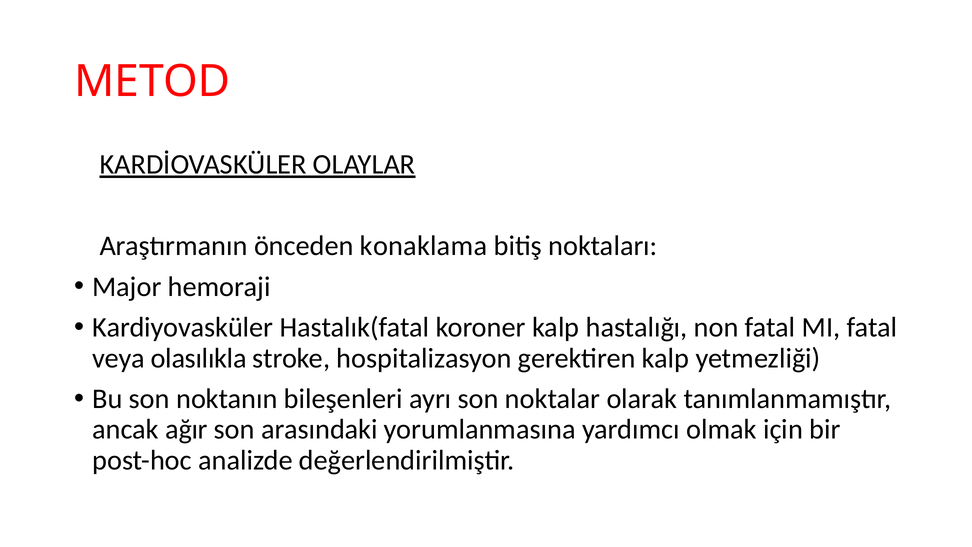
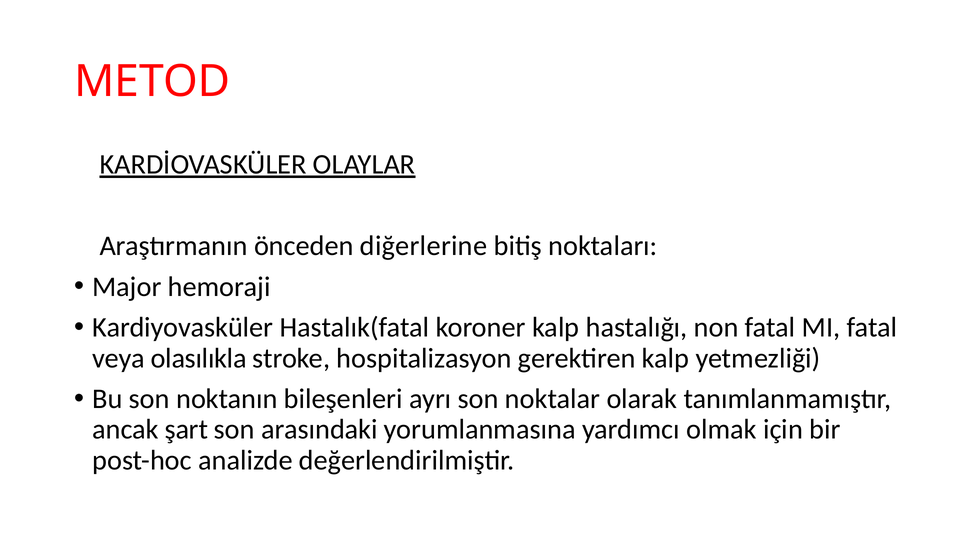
konaklama: konaklama -> diğerlerine (424, 246)
ağır: ağır -> şart (186, 429)
